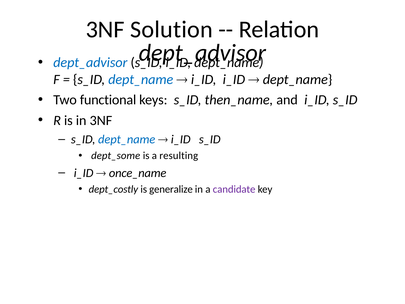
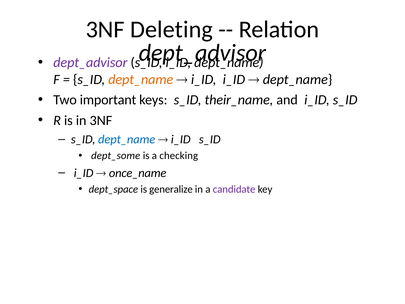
Solution: Solution -> Deleting (171, 29)
dept_advisor colour: blue -> purple (90, 63)
dept_name colour: blue -> orange (141, 79)
functional: functional -> important (108, 100)
then_name: then_name -> their_name (239, 100)
resulting: resulting -> checking (179, 156)
dept_costly: dept_costly -> dept_space (113, 189)
